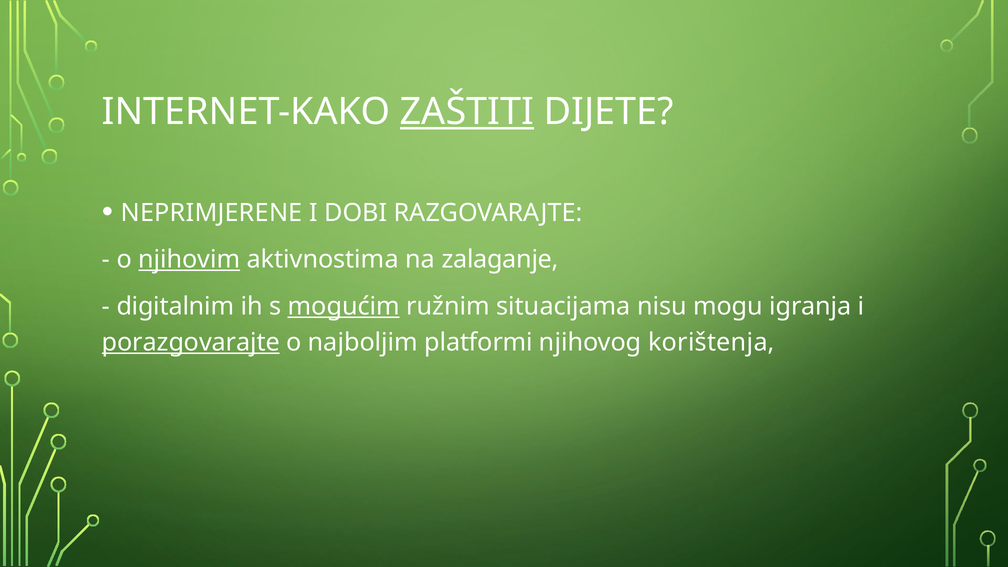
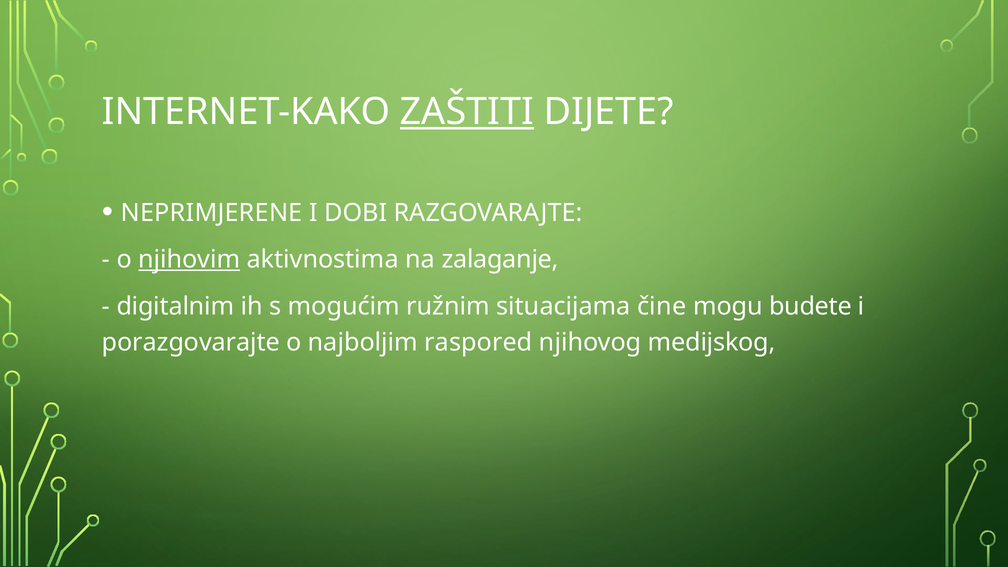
mogućim underline: present -> none (344, 306)
nisu: nisu -> čine (662, 306)
igranja: igranja -> budete (810, 306)
porazgovarajte underline: present -> none (191, 343)
platformi: platformi -> raspored (478, 343)
korištenja: korištenja -> medijskog (712, 343)
